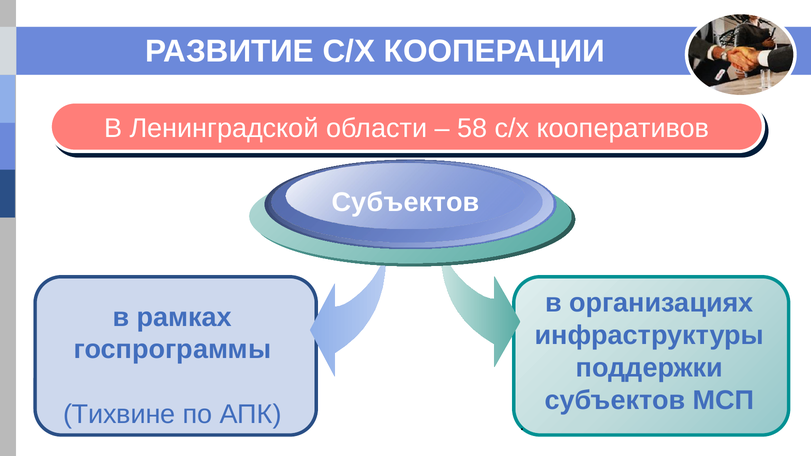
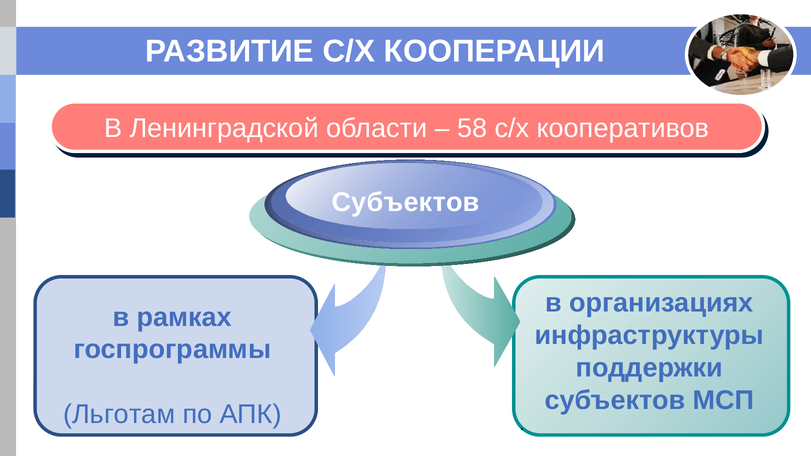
Тихвине: Тихвине -> Льготам (119, 415)
